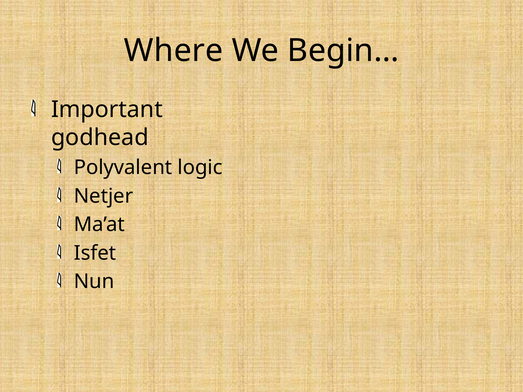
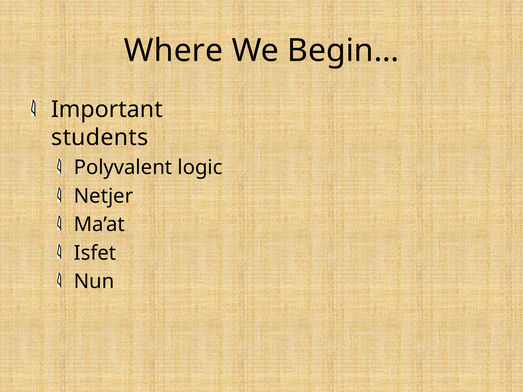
godhead: godhead -> students (100, 138)
